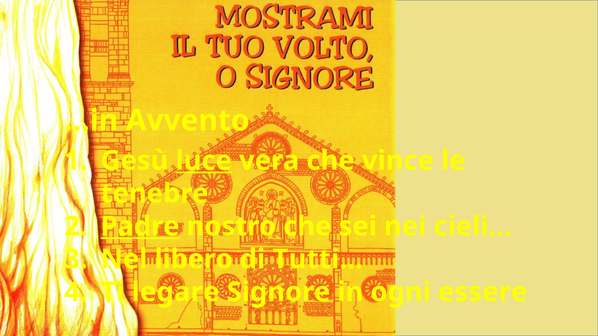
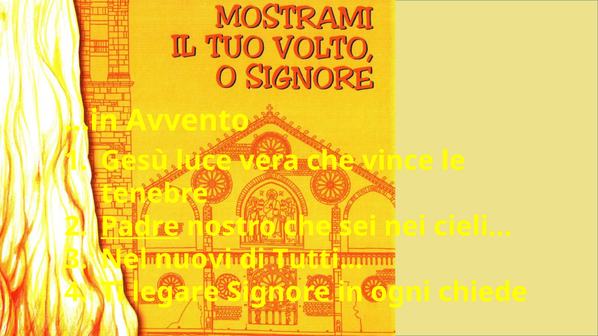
luce underline: present -> none (204, 161)
libero: libero -> nuovi (193, 260)
essere: essere -> chiede (483, 292)
